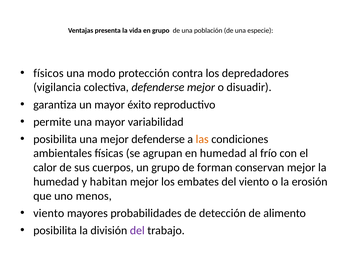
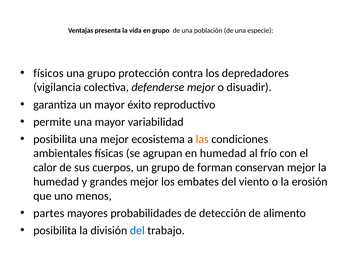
una modo: modo -> grupo (101, 73)
mejor defenderse: defenderse -> ecosistema (158, 139)
habitan: habitan -> grandes (109, 182)
viento: viento -> partes (49, 213)
del colour: purple -> blue (137, 230)
